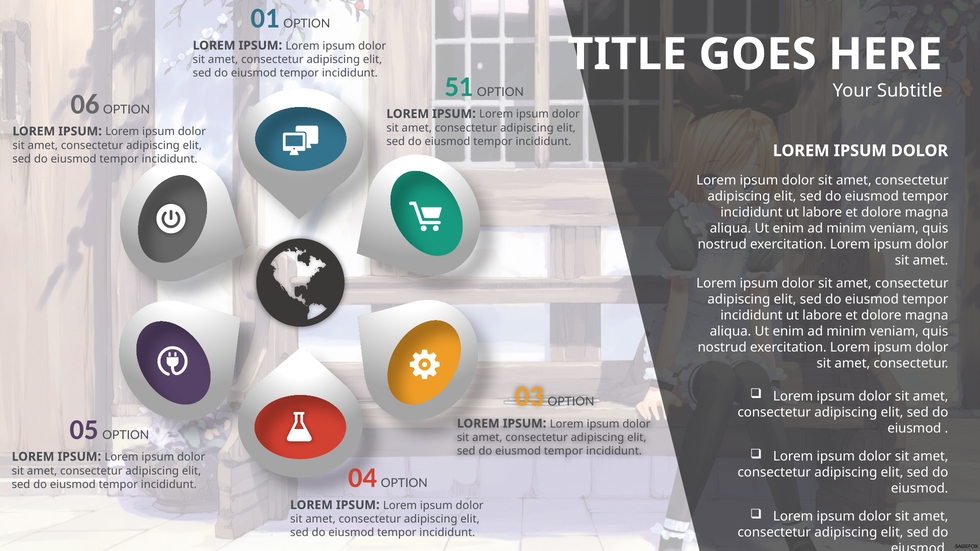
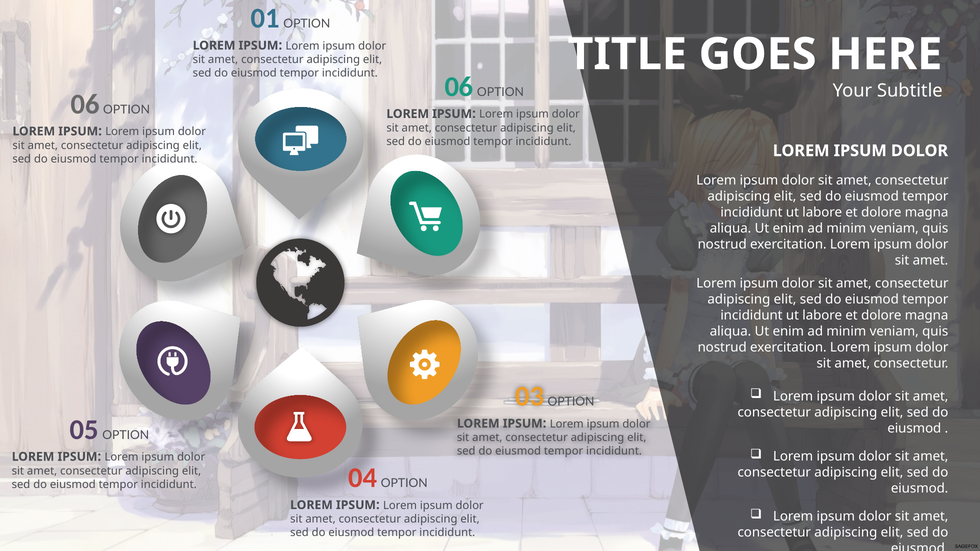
51: 51 -> 06 (459, 87)
